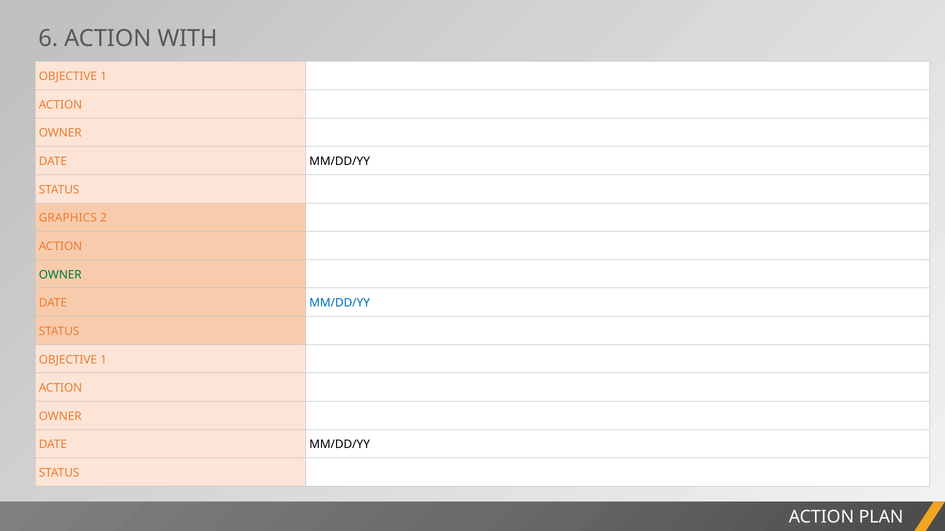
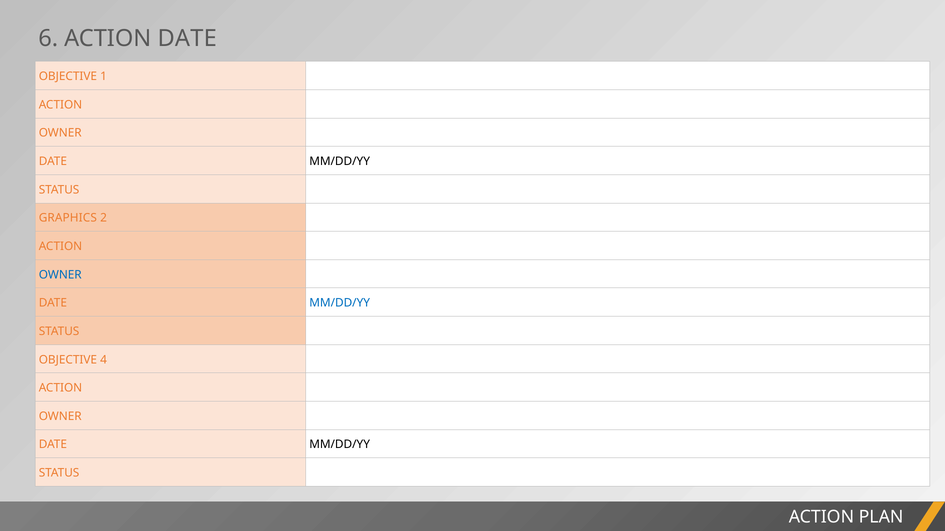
ACTION WITH: WITH -> DATE (187, 39)
OWNER colour: green -> blue (60, 275)
1: 1 -> 4 (104, 360)
